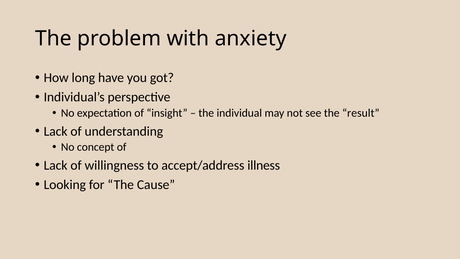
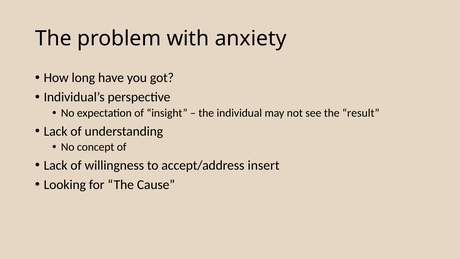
illness: illness -> insert (264, 165)
